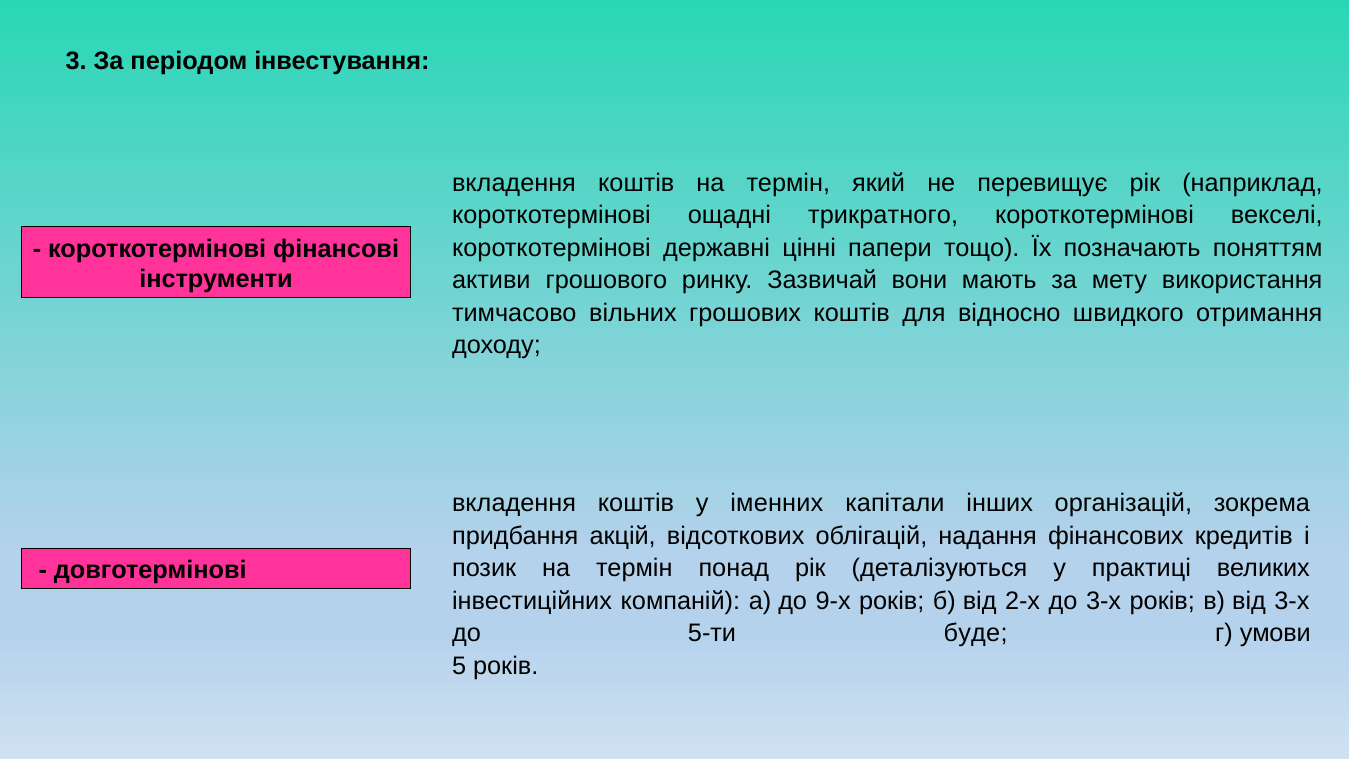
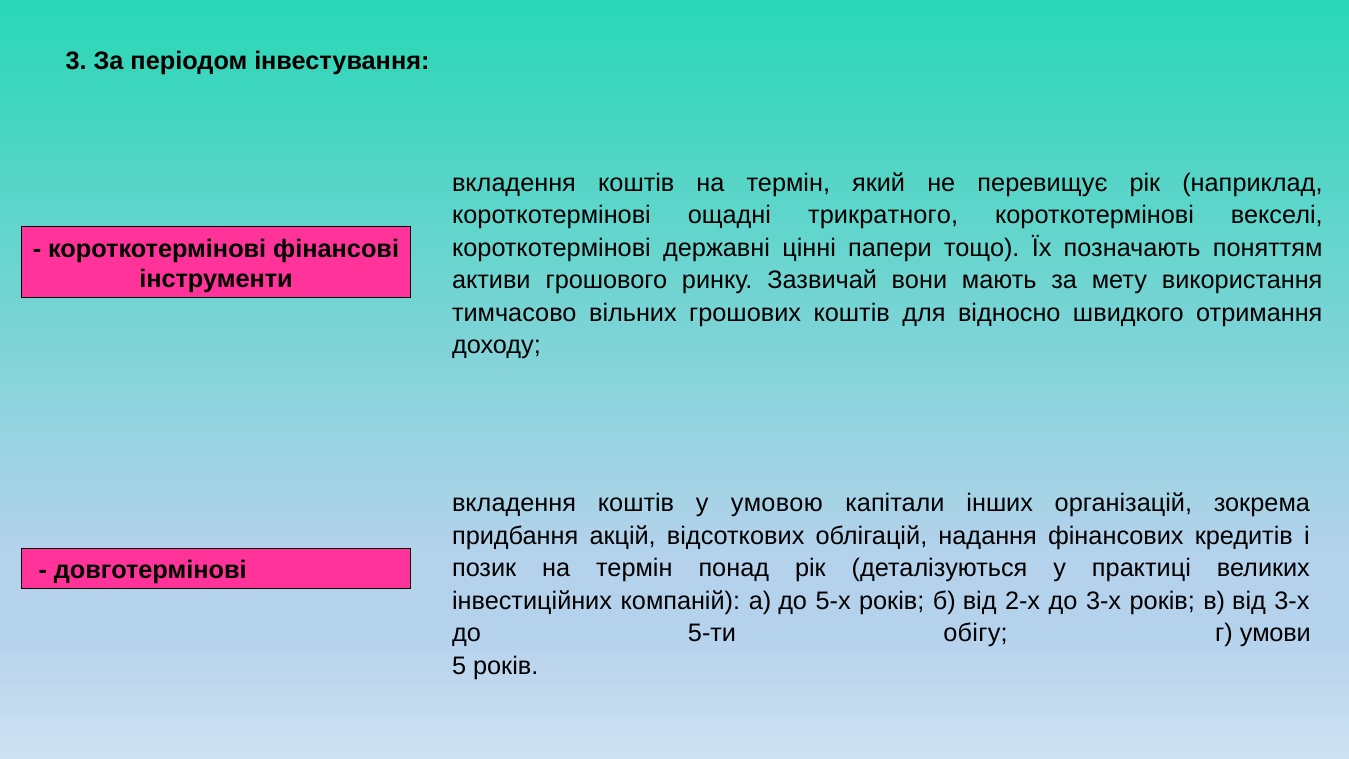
іменних: іменних -> умовою (777, 503)
9-х: 9-х -> 5-х (833, 601)
буде: буде -> обігу (976, 633)
